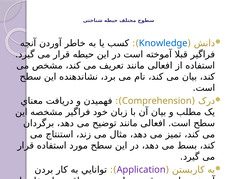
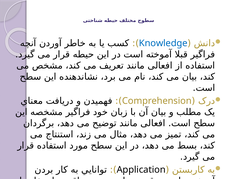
Application colour: purple -> black (141, 170)
